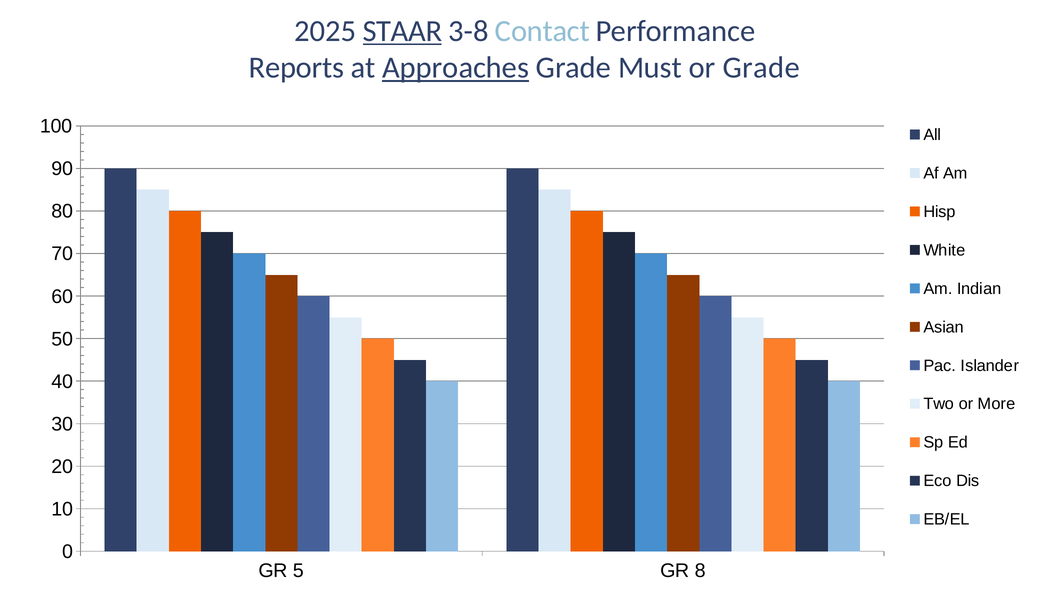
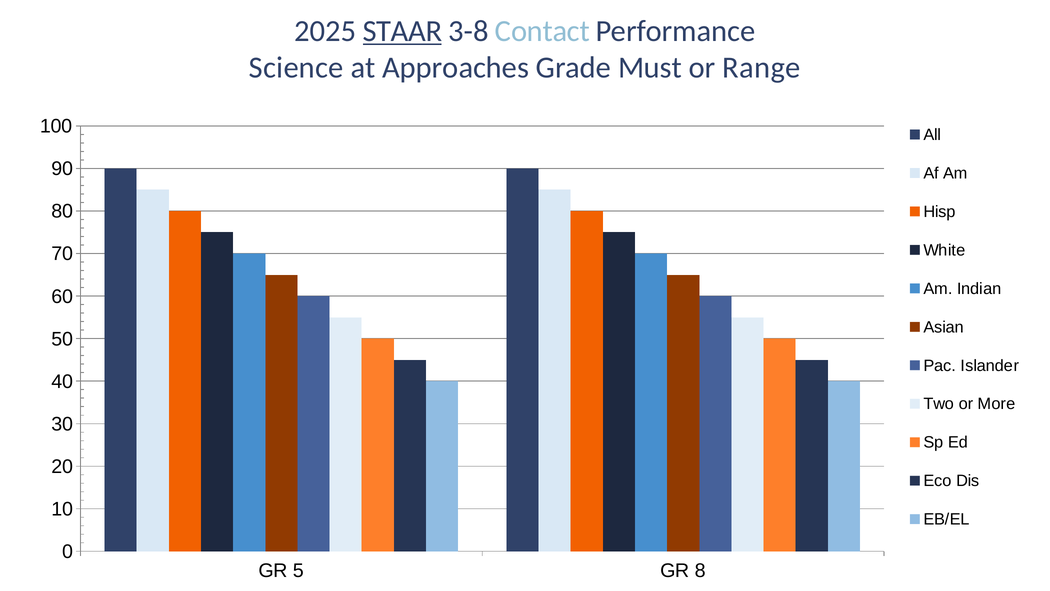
Reports: Reports -> Science (296, 68)
Approaches underline: present -> none (456, 68)
or Grade: Grade -> Range (761, 68)
